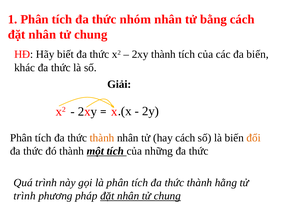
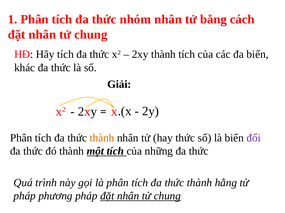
Hãy biết: biết -> tích (65, 55)
hay cách: cách -> thức (185, 138)
đổi colour: orange -> purple (254, 138)
trình: trình -> pháp (25, 197)
